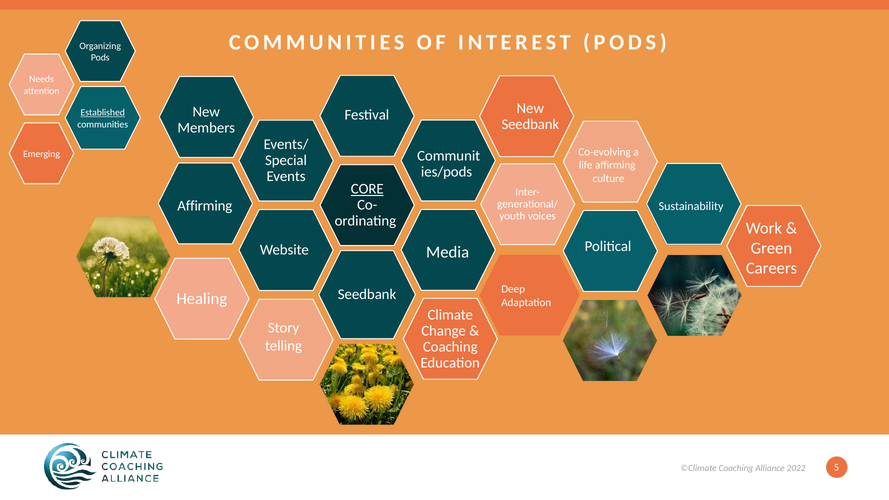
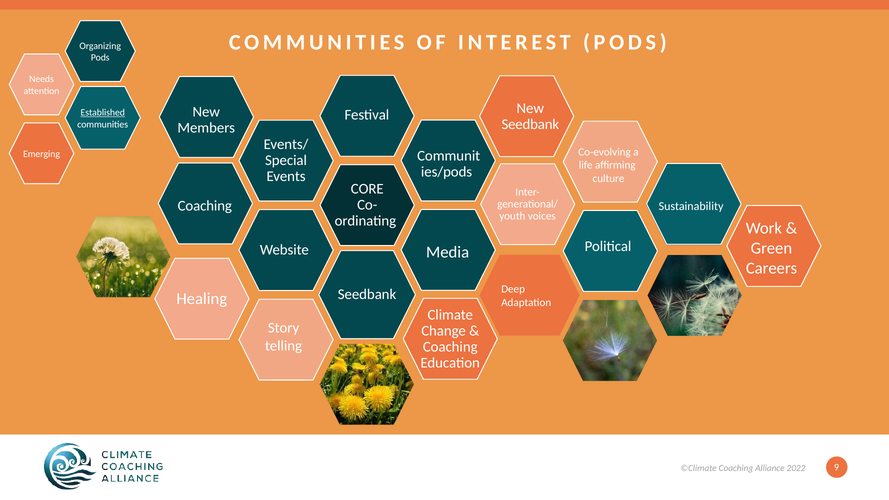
CORE underline: present -> none (367, 189)
Affirming: Affirming -> Coaching (205, 206)
5: 5 -> 9 (837, 468)
